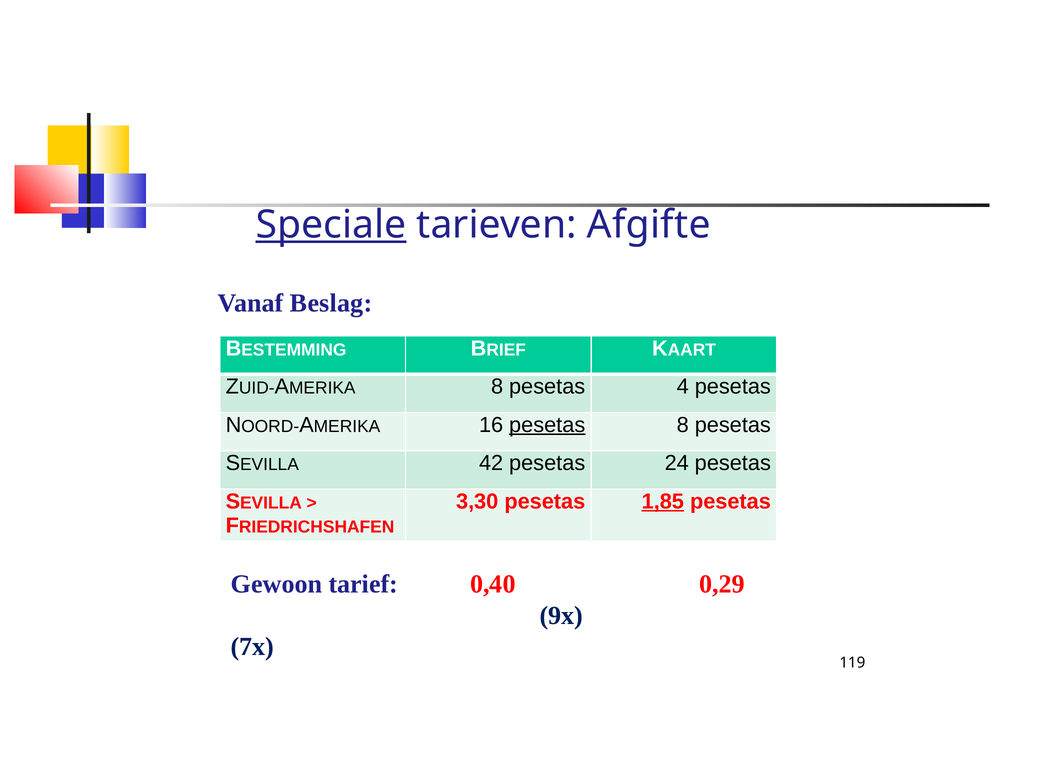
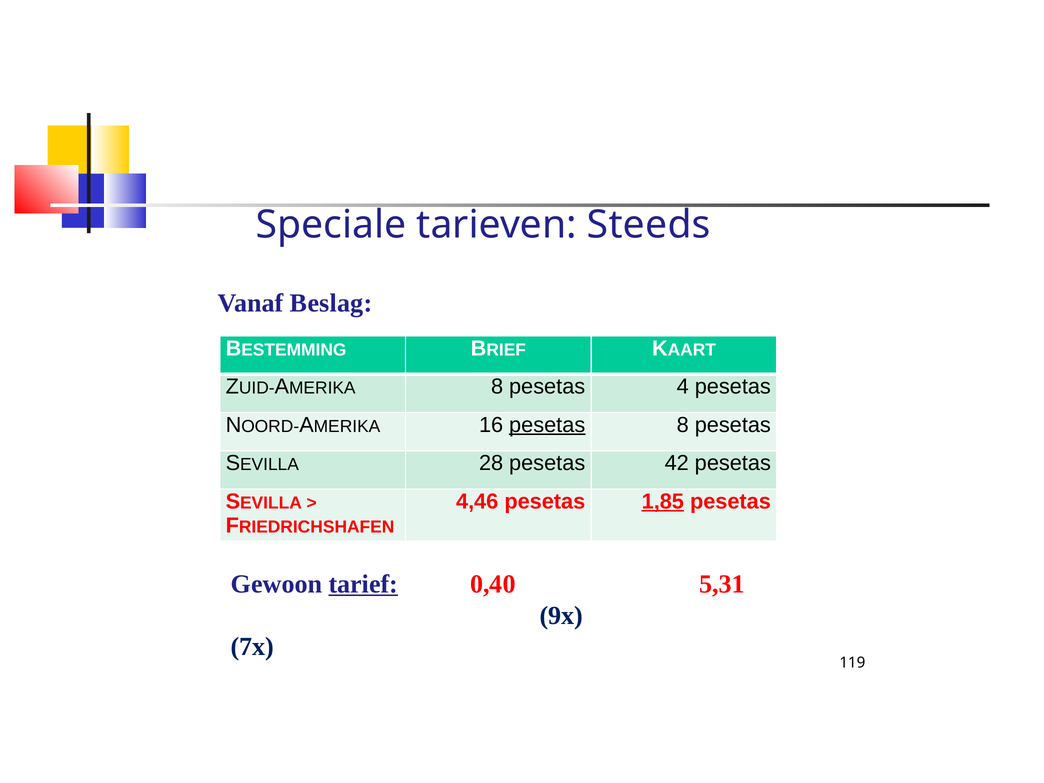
Speciale underline: present -> none (331, 225)
Afgifte: Afgifte -> Steeds (649, 225)
42: 42 -> 28 (491, 463)
24: 24 -> 42 (677, 463)
3,30: 3,30 -> 4,46 (477, 501)
tarief underline: none -> present (363, 584)
0,29: 0,29 -> 5,31 (722, 584)
